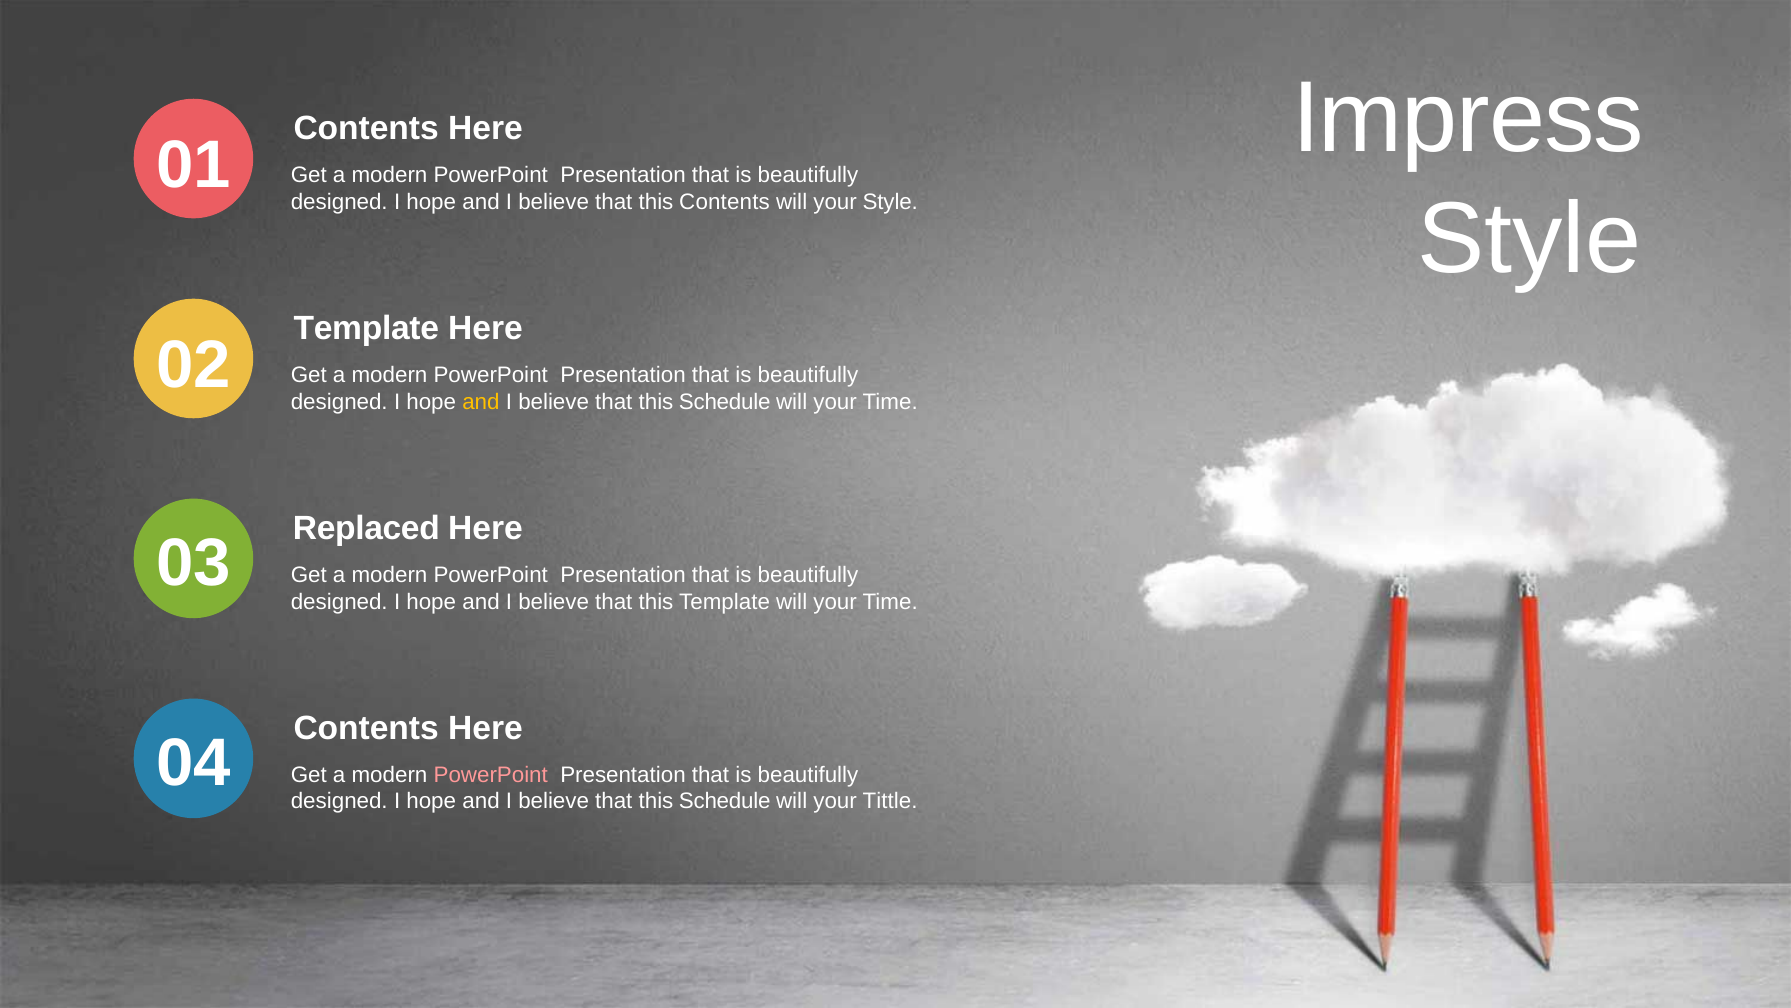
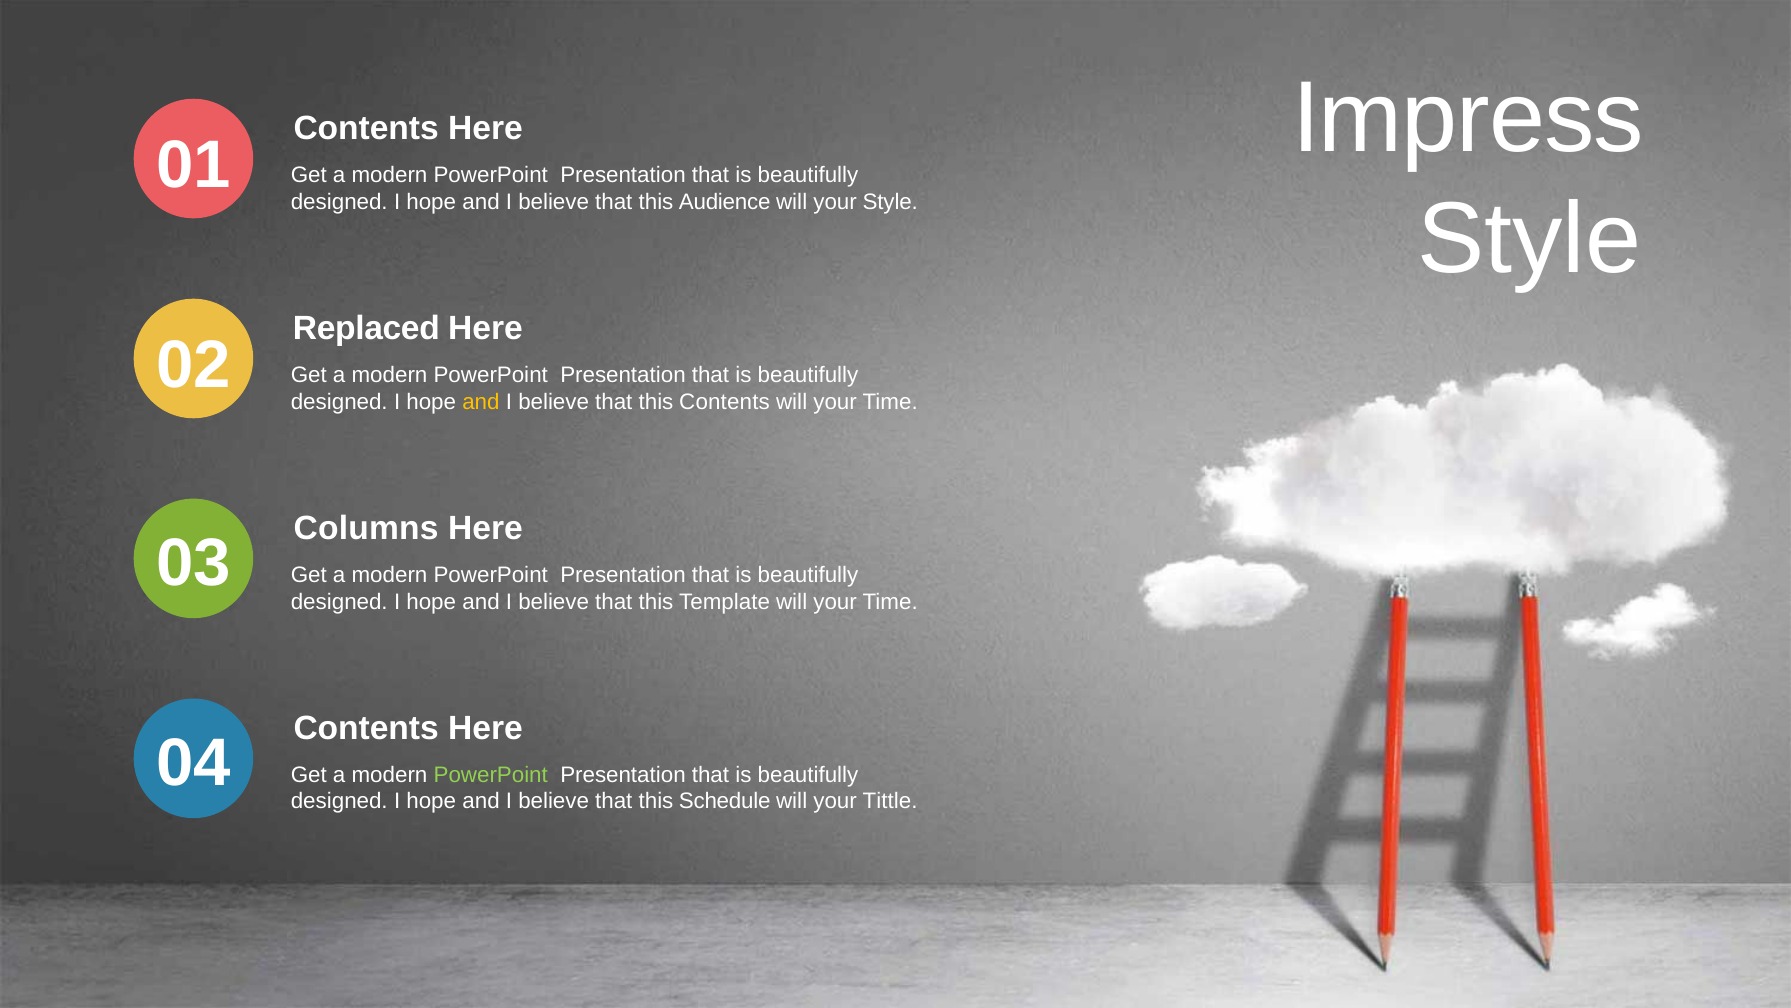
this Contents: Contents -> Audience (725, 202)
Template: Template -> Replaced (366, 329)
Schedule: Schedule -> Contents (725, 401)
Replaced: Replaced -> Columns (366, 528)
PowerPoint colour: pink -> light green (491, 774)
